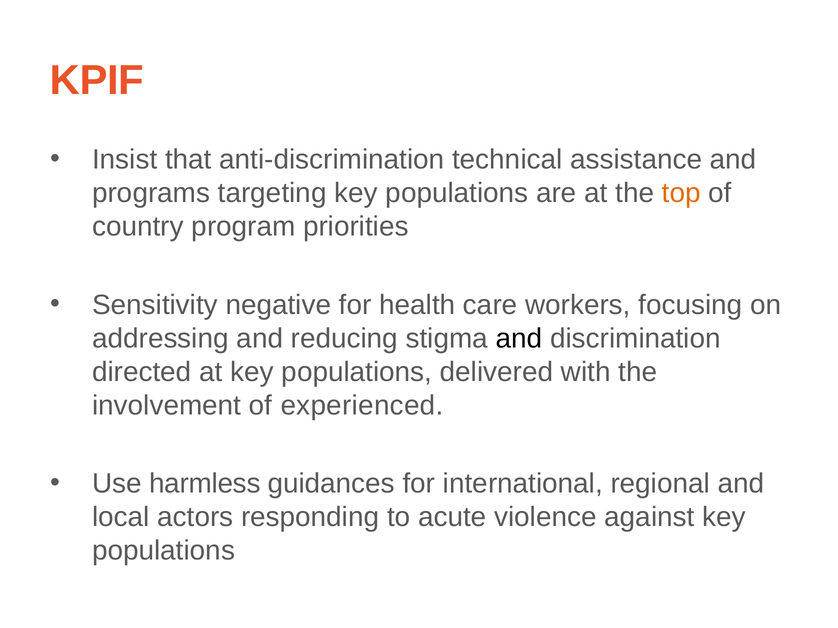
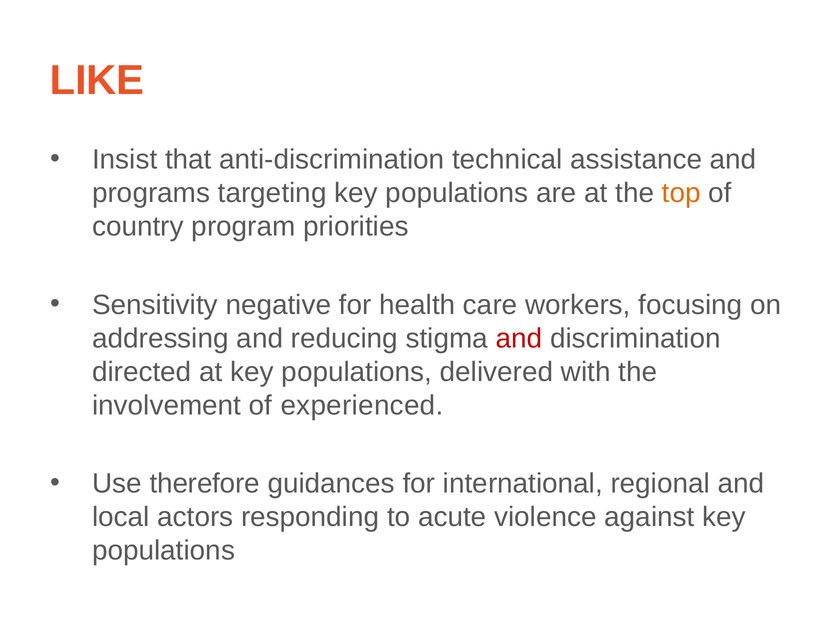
KPIF: KPIF -> LIKE (97, 80)
and colour: black -> red (519, 339)
harmless: harmless -> therefore (205, 484)
